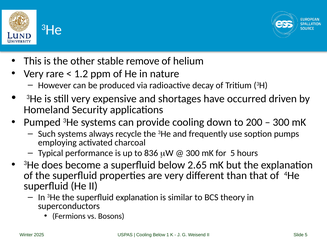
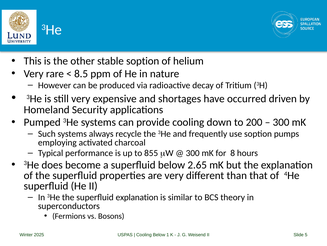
stable remove: remove -> soption (143, 61)
1.2: 1.2 -> 8.5 (81, 74)
836: 836 -> 855 (151, 153)
for 5: 5 -> 8 (233, 153)
